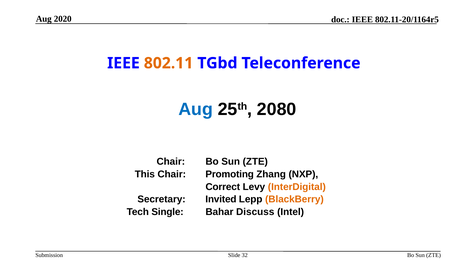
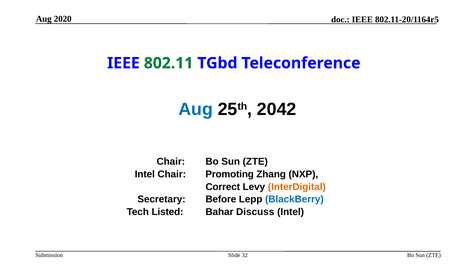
802.11 colour: orange -> green (169, 63)
2080: 2080 -> 2042 (277, 109)
This: This -> Intel (145, 174)
Invited: Invited -> Before (221, 199)
BlackBerry colour: orange -> blue (294, 199)
Single: Single -> Listed (168, 212)
